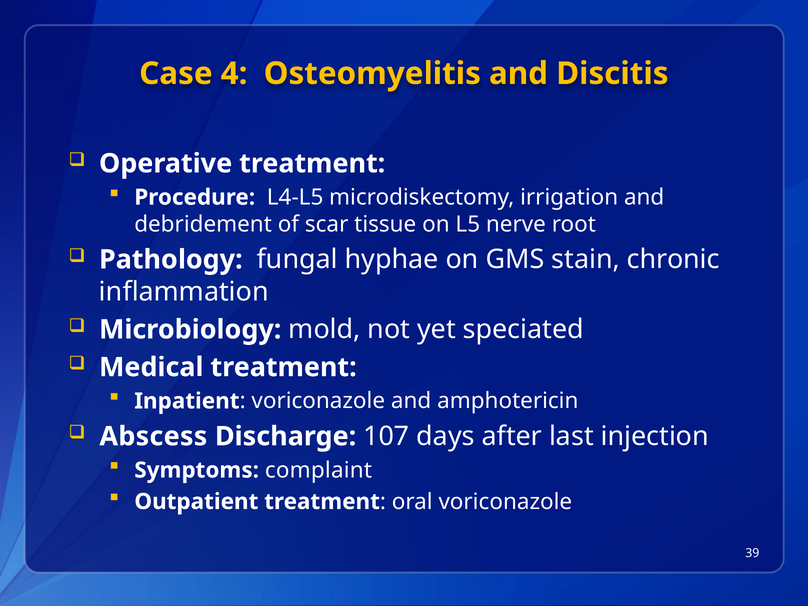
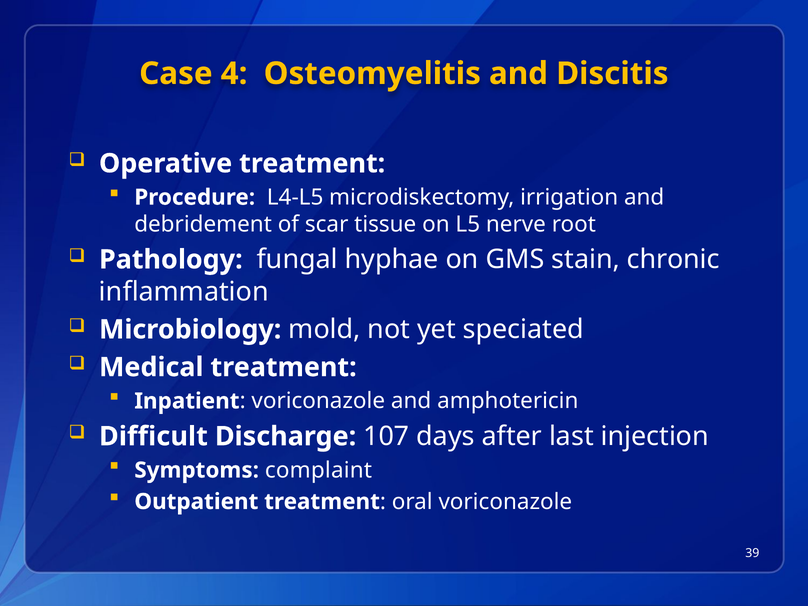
Abscess: Abscess -> Difficult (153, 436)
